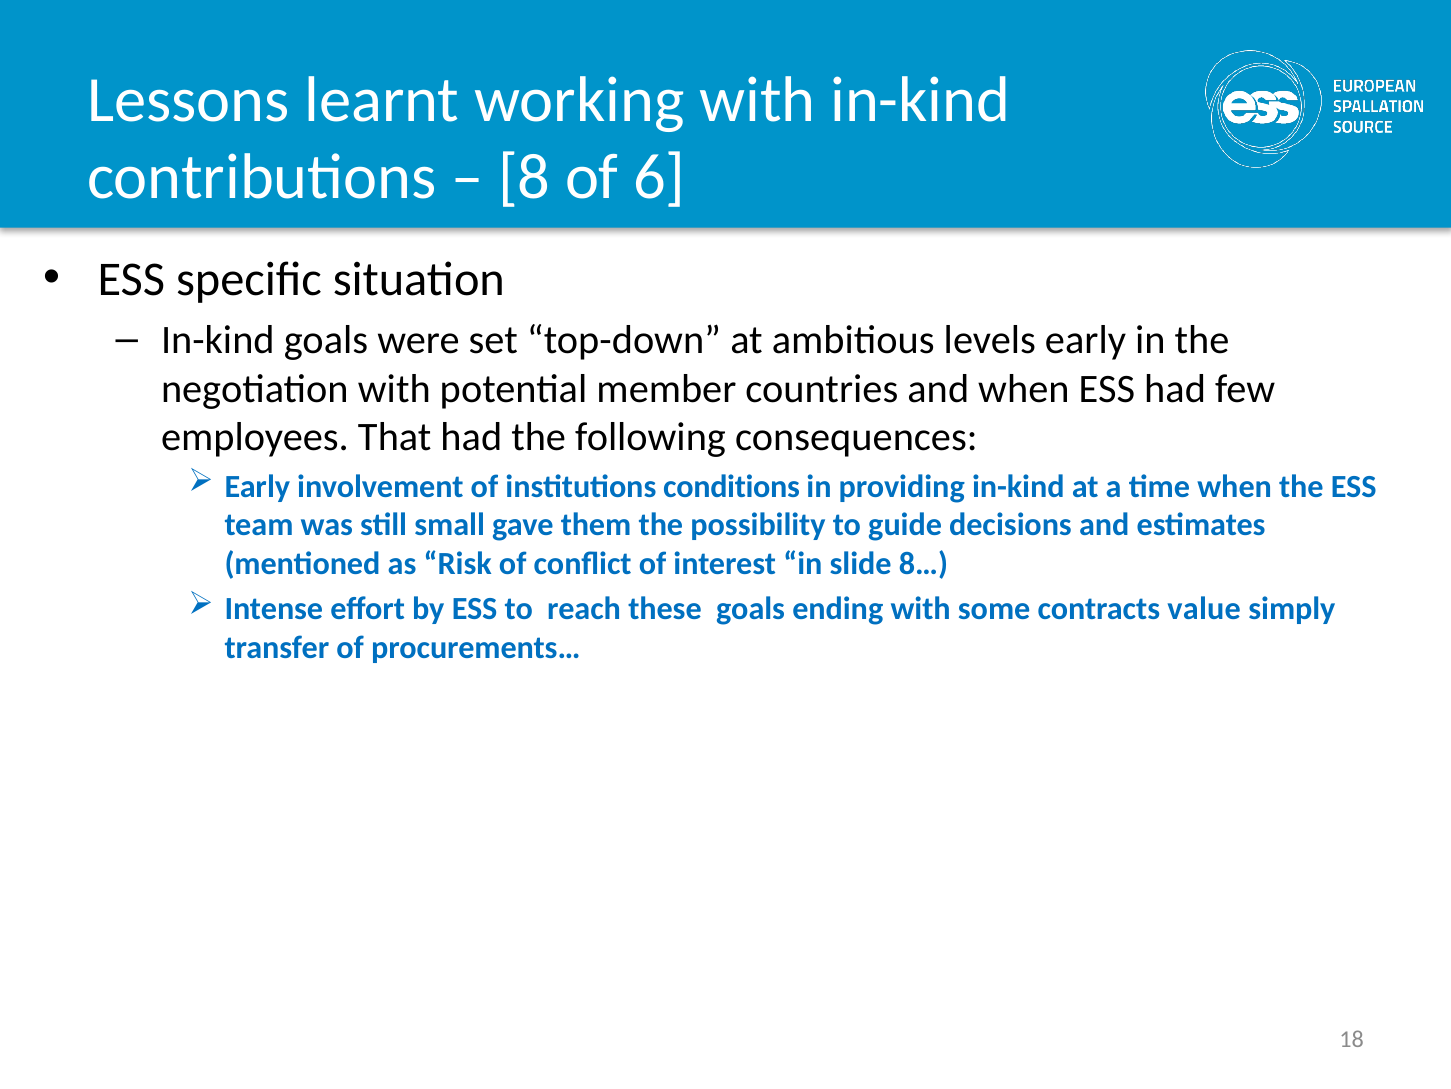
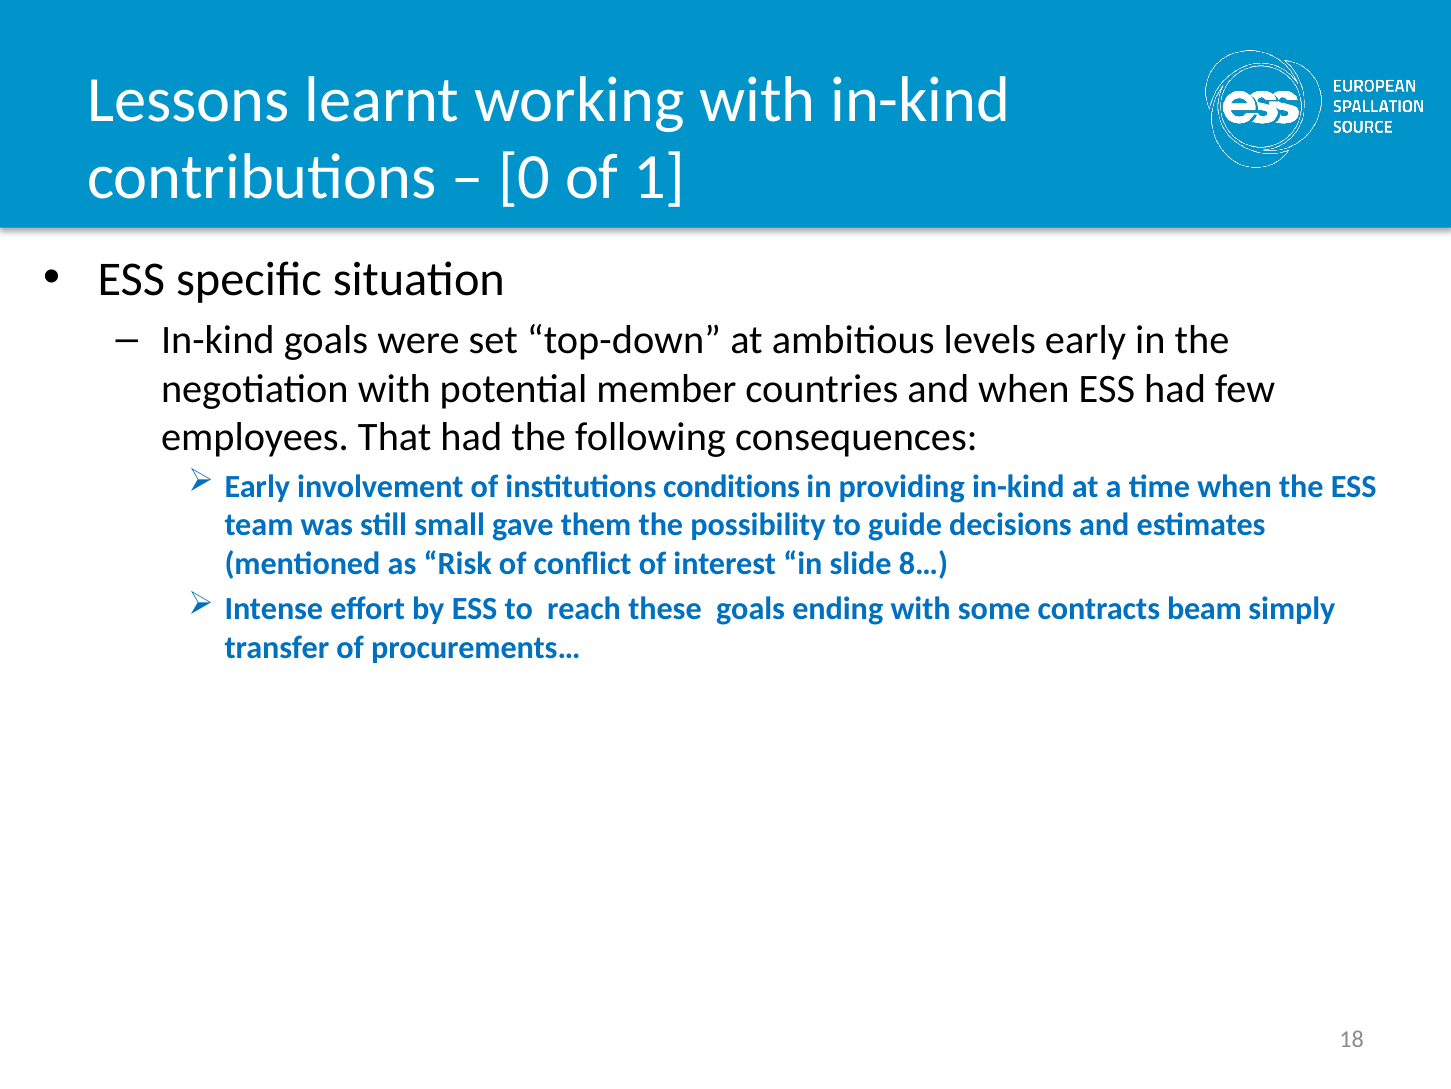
8: 8 -> 0 (524, 177)
6: 6 -> 1 (659, 177)
value: value -> beam (1204, 609)
